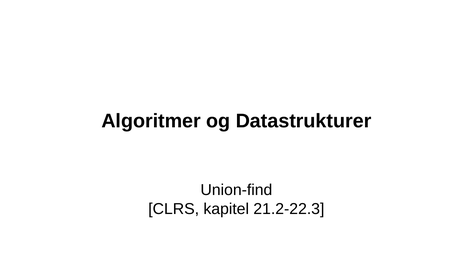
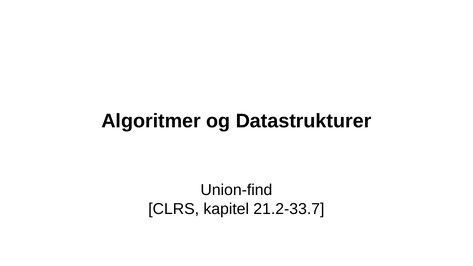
21.2-22.3: 21.2-22.3 -> 21.2-33.7 (289, 209)
